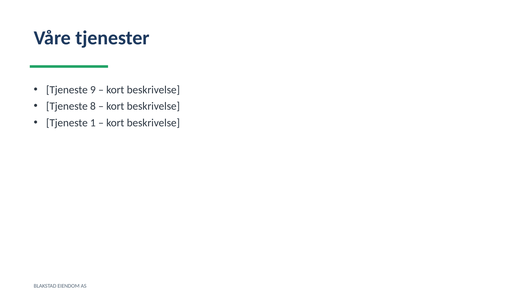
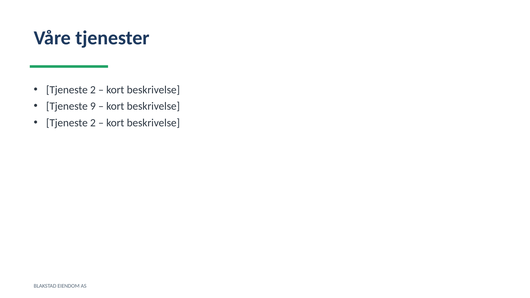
9: 9 -> 2 (93, 90)
8: 8 -> 9 (93, 106)
1: 1 -> 2 (93, 123)
